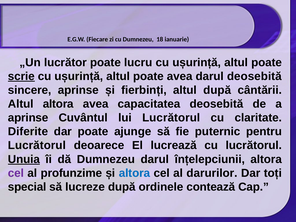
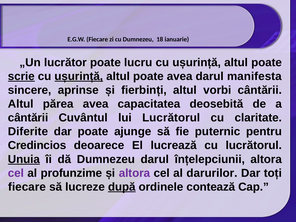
ușurință underline: none -> present (79, 76)
darul deosebită: deosebită -> manifesta (254, 76)
altul după: după -> vorbi (217, 90)
Altul altora: altora -> părea (58, 104)
aprinse: aprinse -> cântării (28, 118)
Lucrătorul: Lucrătorul -> Credincios (37, 145)
altora colour: blue -> purple (134, 173)
special: special -> fiecare (27, 187)
după underline: none -> present (122, 187)
